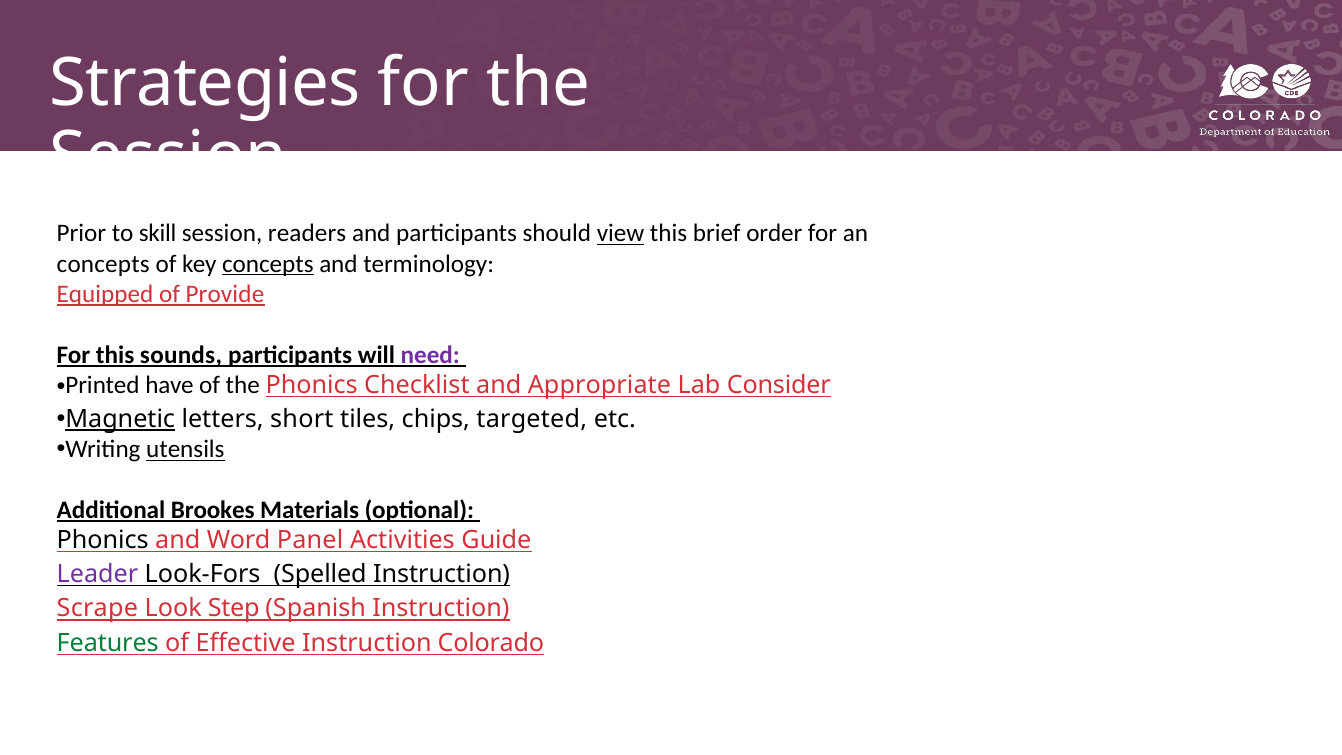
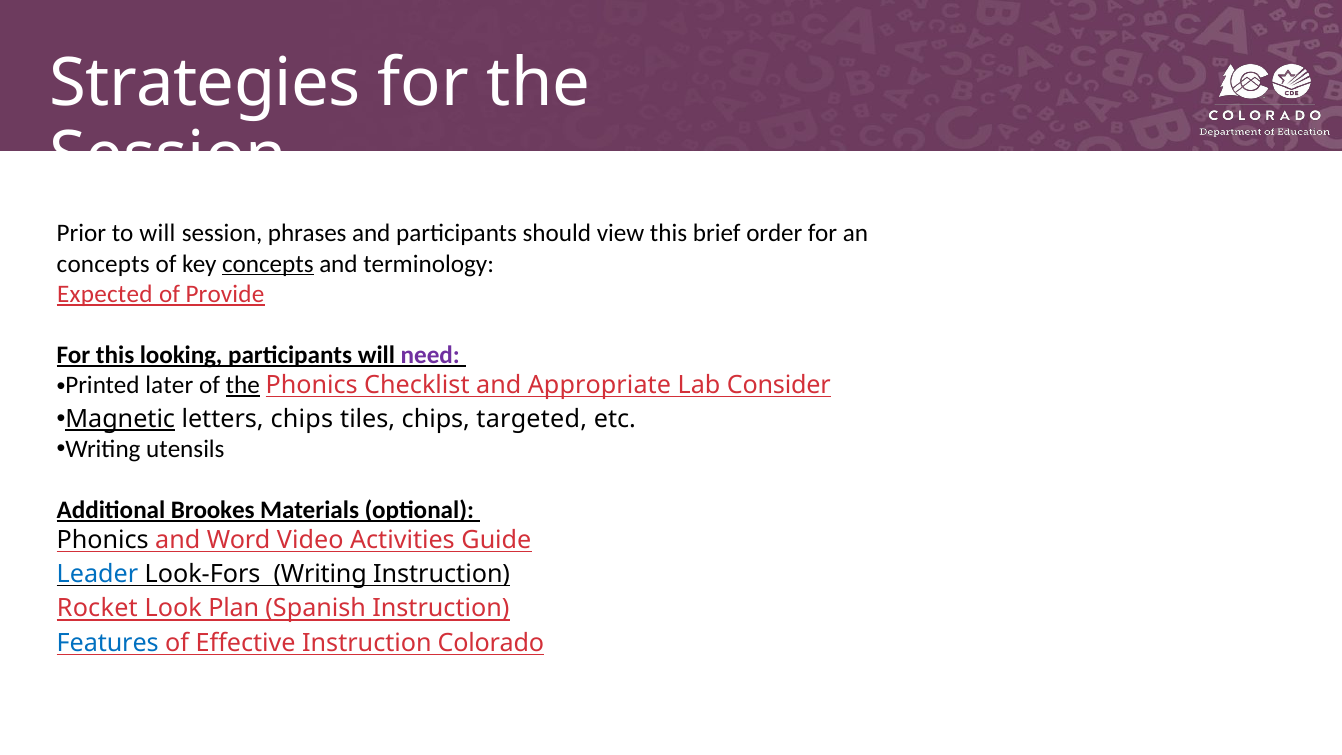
to skill: skill -> will (157, 234)
readers: readers -> phrases (307, 234)
view underline: present -> none (621, 234)
Equipped: Equipped -> Expected (105, 294)
sounds: sounds -> looking (181, 355)
have: have -> later (169, 385)
the underline: none -> present (243, 385)
letters short: short -> chips (302, 419)
utensils underline: present -> none (185, 449)
Panel: Panel -> Video (310, 540)
Leader colour: purple -> blue (97, 574)
Look-Fors Spelled: Spelled -> Writing (320, 574)
Scrape: Scrape -> Rocket (97, 609)
Step: Step -> Plan (234, 609)
Features colour: green -> blue (108, 643)
